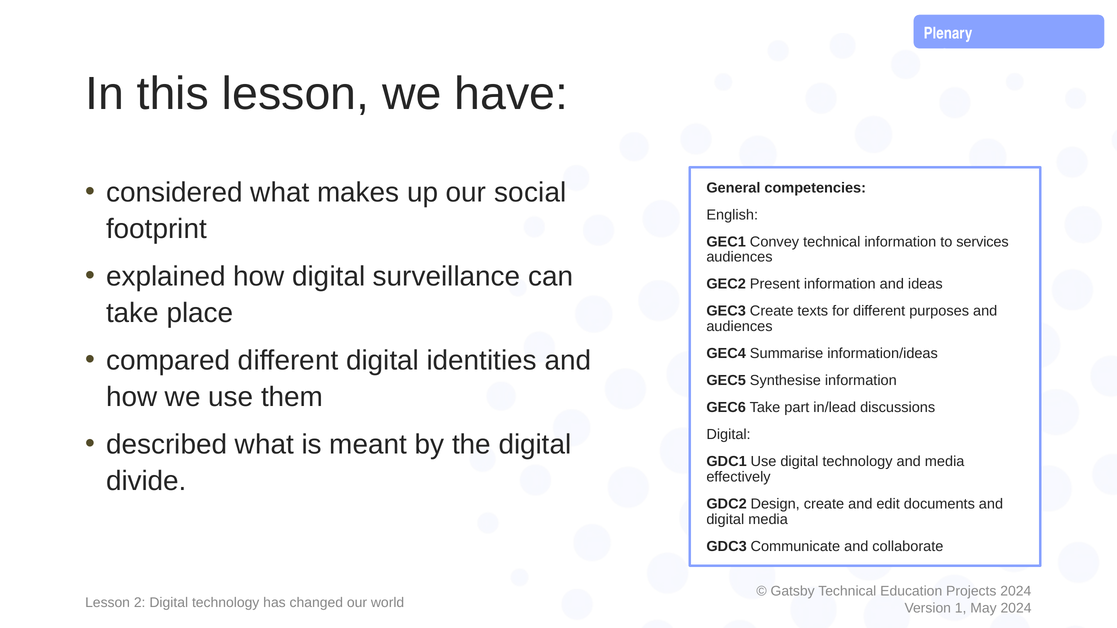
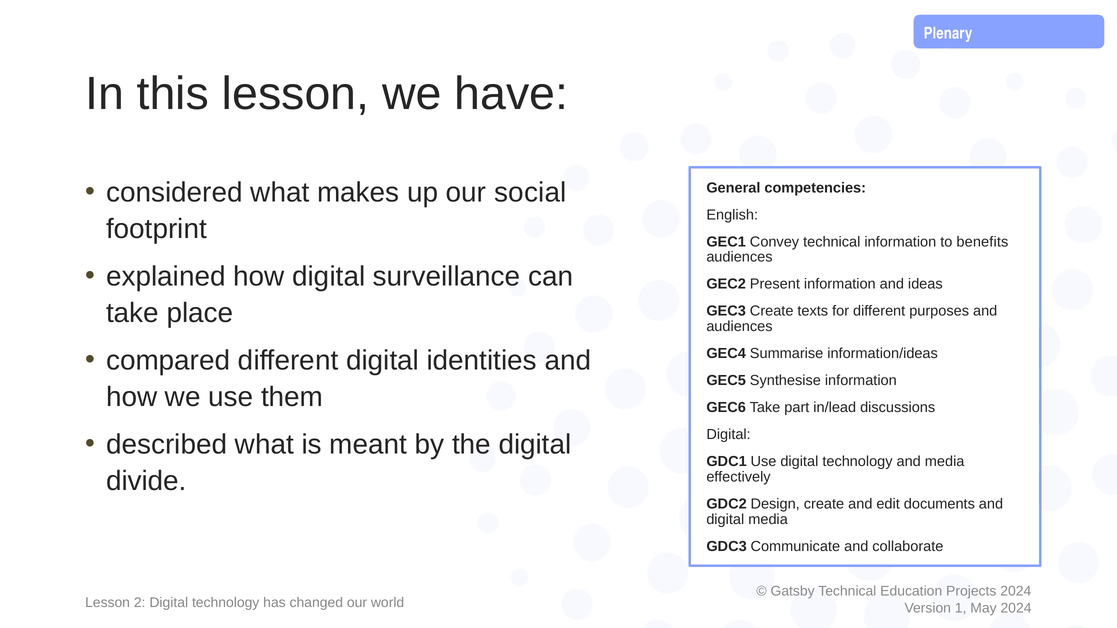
services: services -> benefits (982, 242)
